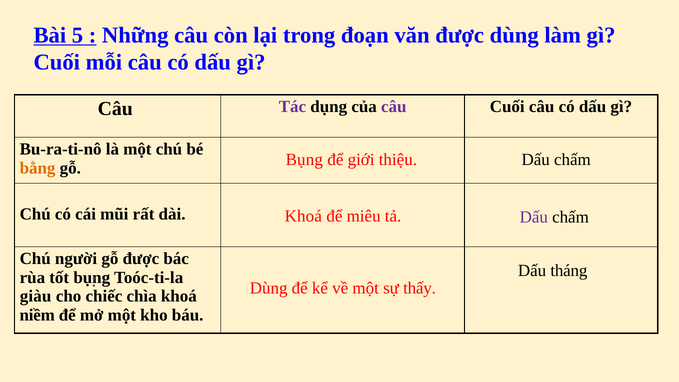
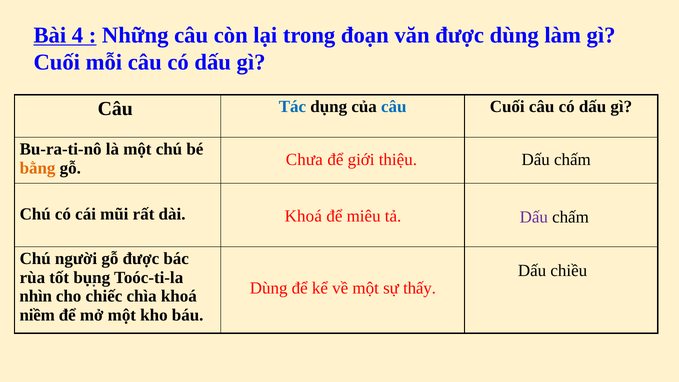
5: 5 -> 4 (77, 35)
Tác colour: purple -> blue (292, 107)
câu colour: purple -> blue (394, 107)
Bụng: Bụng -> Chưa (304, 159)
tháng: tháng -> chiều (569, 271)
giàu: giàu -> nhìn (36, 296)
